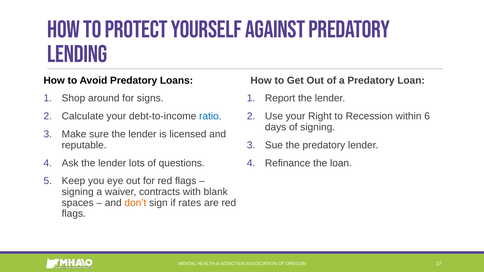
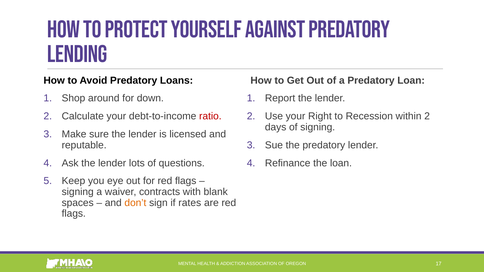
signs: signs -> down (150, 98)
ratio colour: blue -> red (210, 116)
within 6: 6 -> 2 (427, 116)
